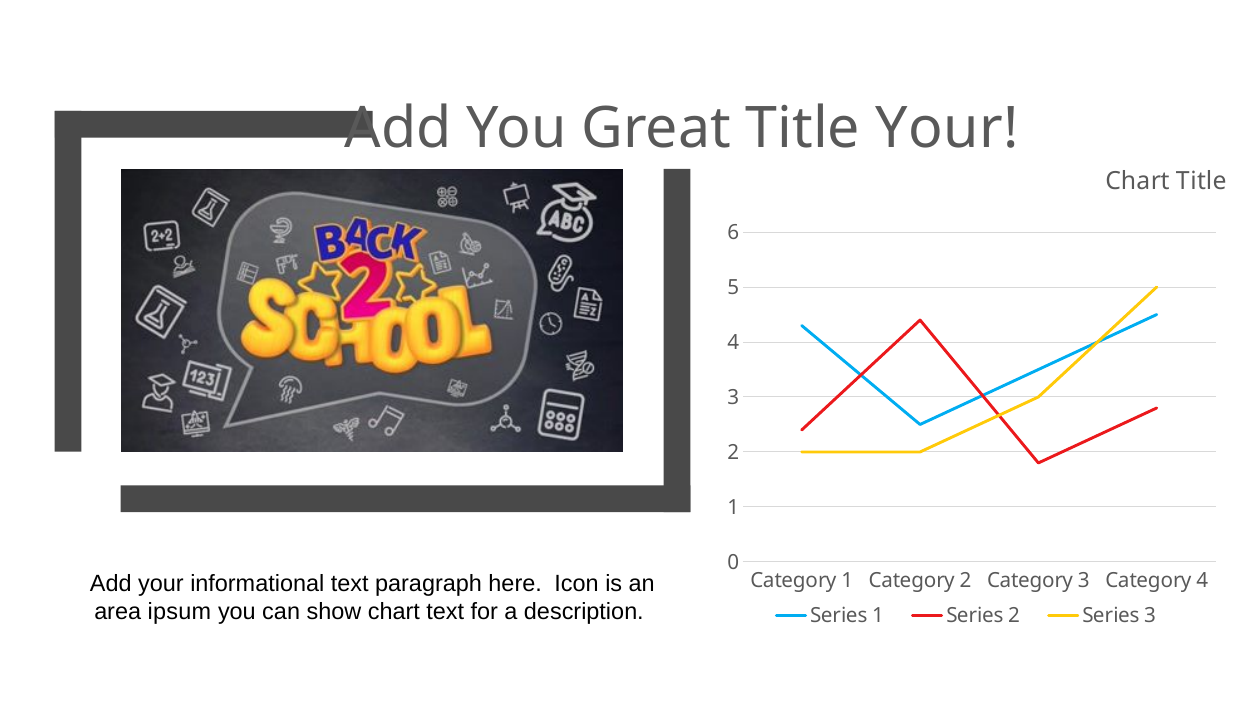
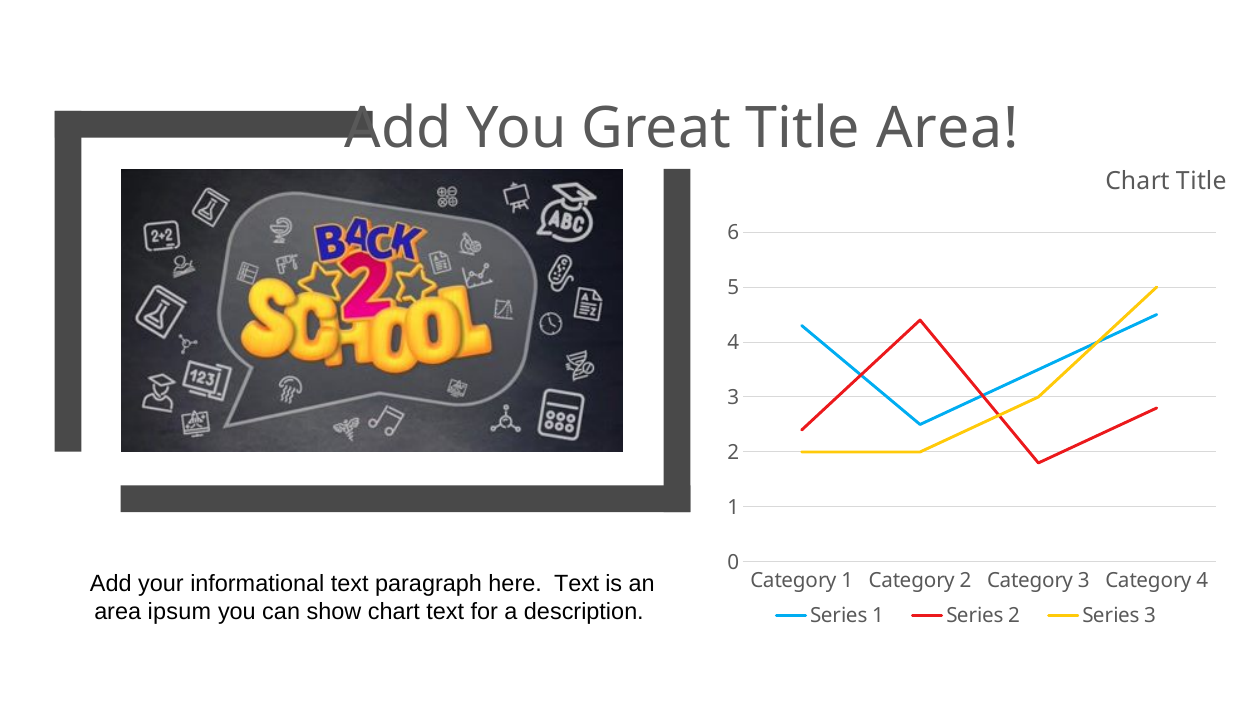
Title Your: Your -> Area (947, 129)
here Icon: Icon -> Text (577, 583)
